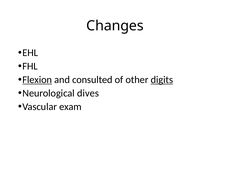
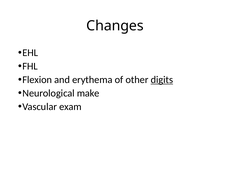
Flexion underline: present -> none (37, 79)
consulted: consulted -> erythema (92, 79)
dives: dives -> make (88, 93)
